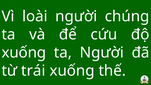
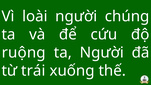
xuống: xuống -> ruộng (24, 53)
